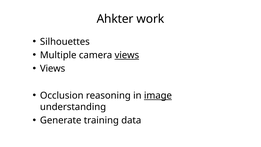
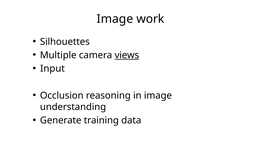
Ahkter: Ahkter -> Image (115, 19)
Views: Views -> Input (52, 69)
image underline: present -> none (158, 95)
